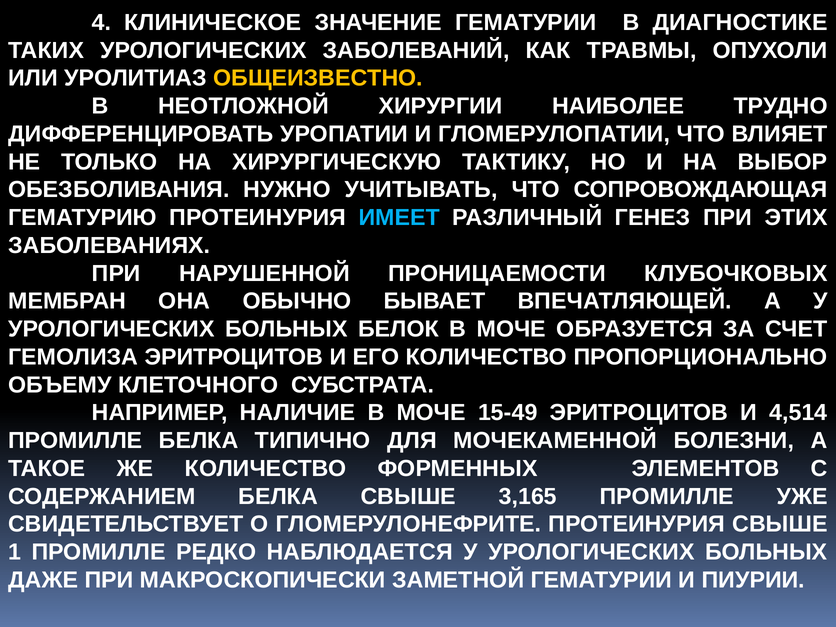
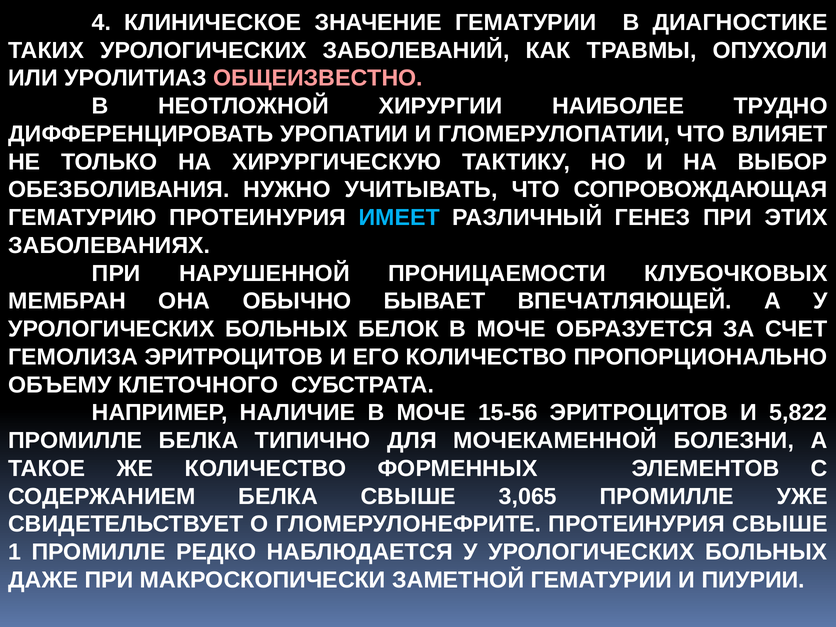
ОБЩЕИЗВЕСТНО colour: yellow -> pink (318, 78)
15-49: 15-49 -> 15-56 (508, 413)
4,514: 4,514 -> 5,822 (798, 413)
3,165: 3,165 -> 3,065 (528, 496)
